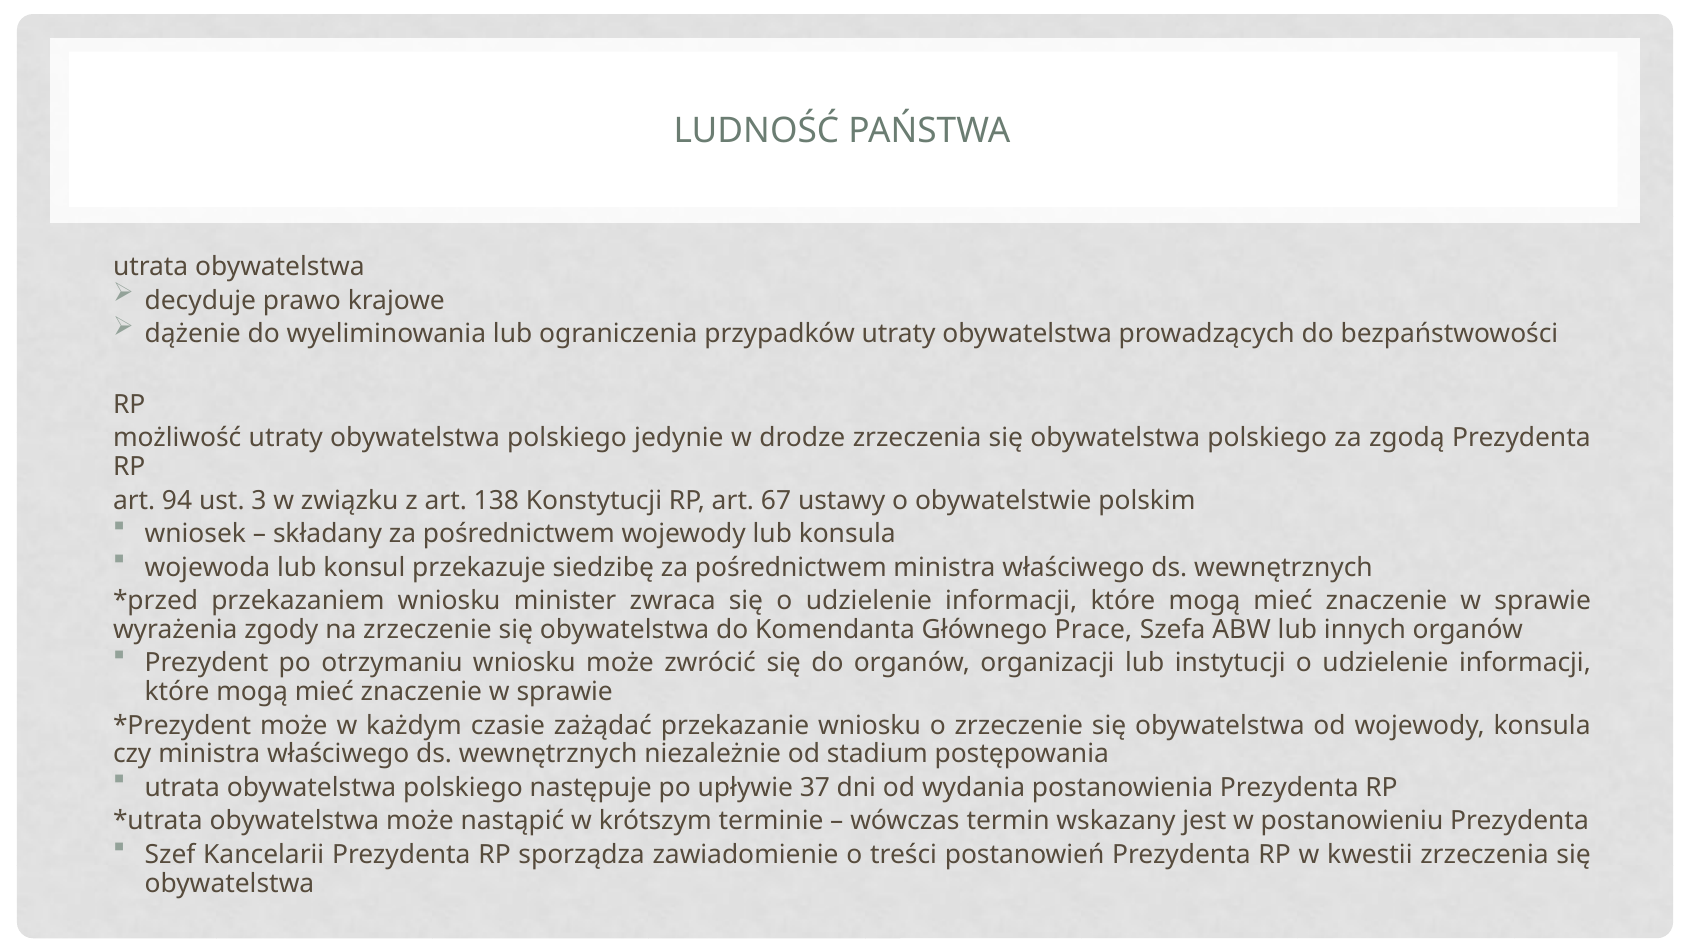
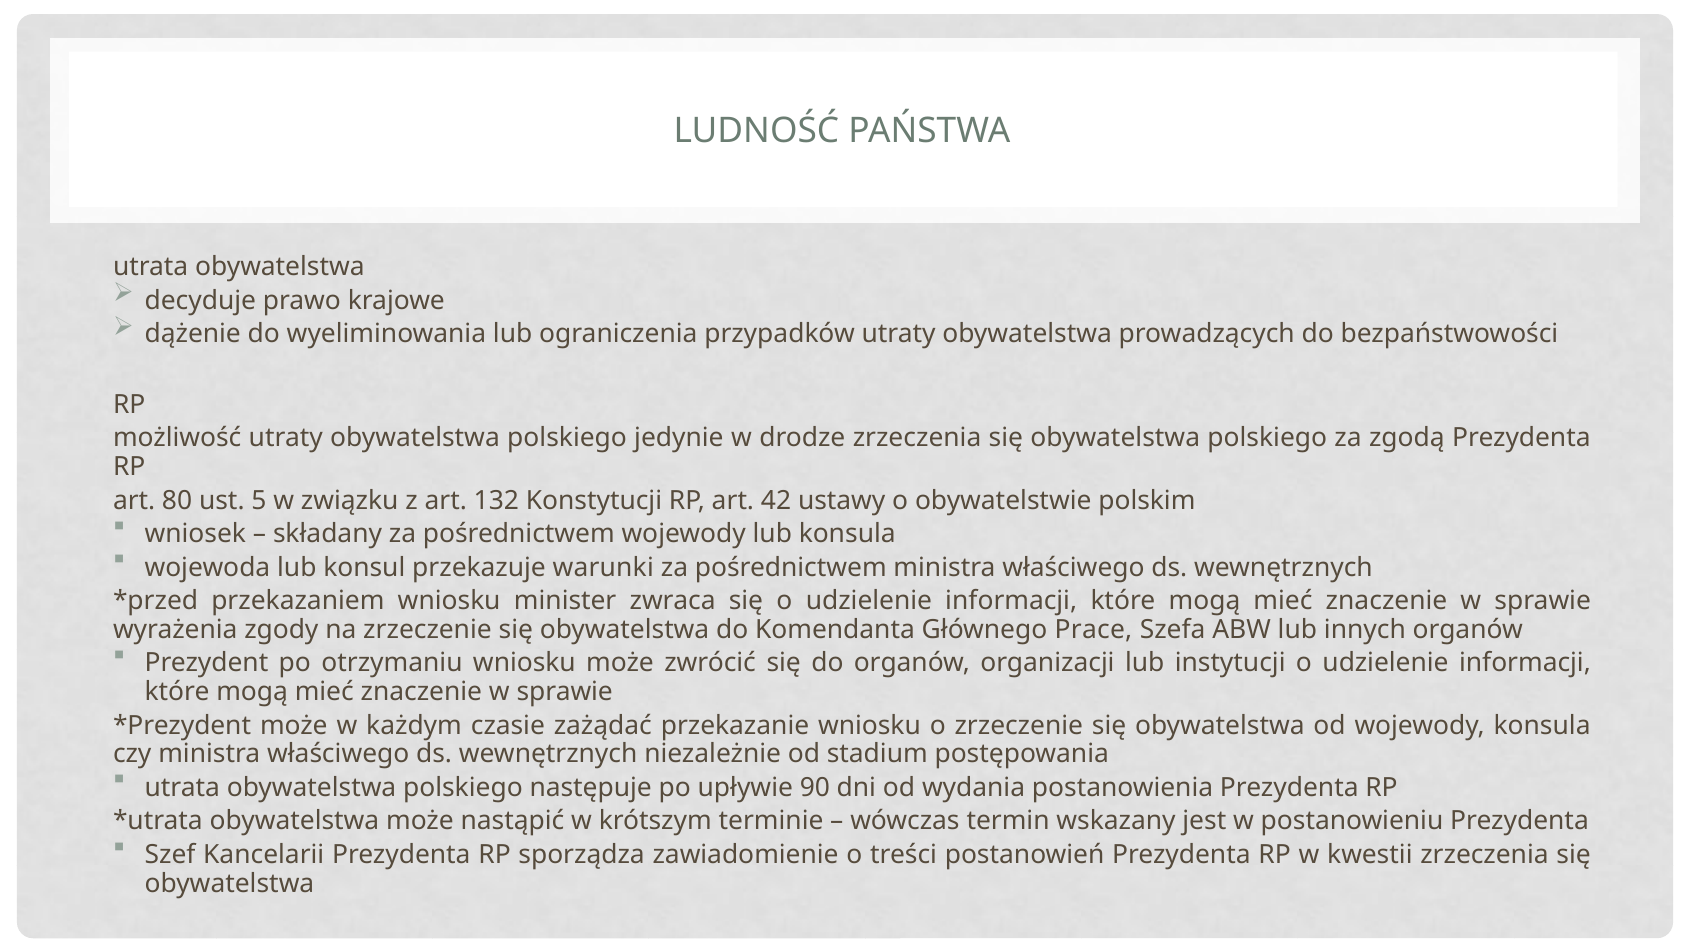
94: 94 -> 80 (177, 500)
3: 3 -> 5 (259, 500)
138: 138 -> 132 (496, 500)
67: 67 -> 42 (776, 500)
siedzibę: siedzibę -> warunki (603, 567)
37: 37 -> 90 (815, 787)
